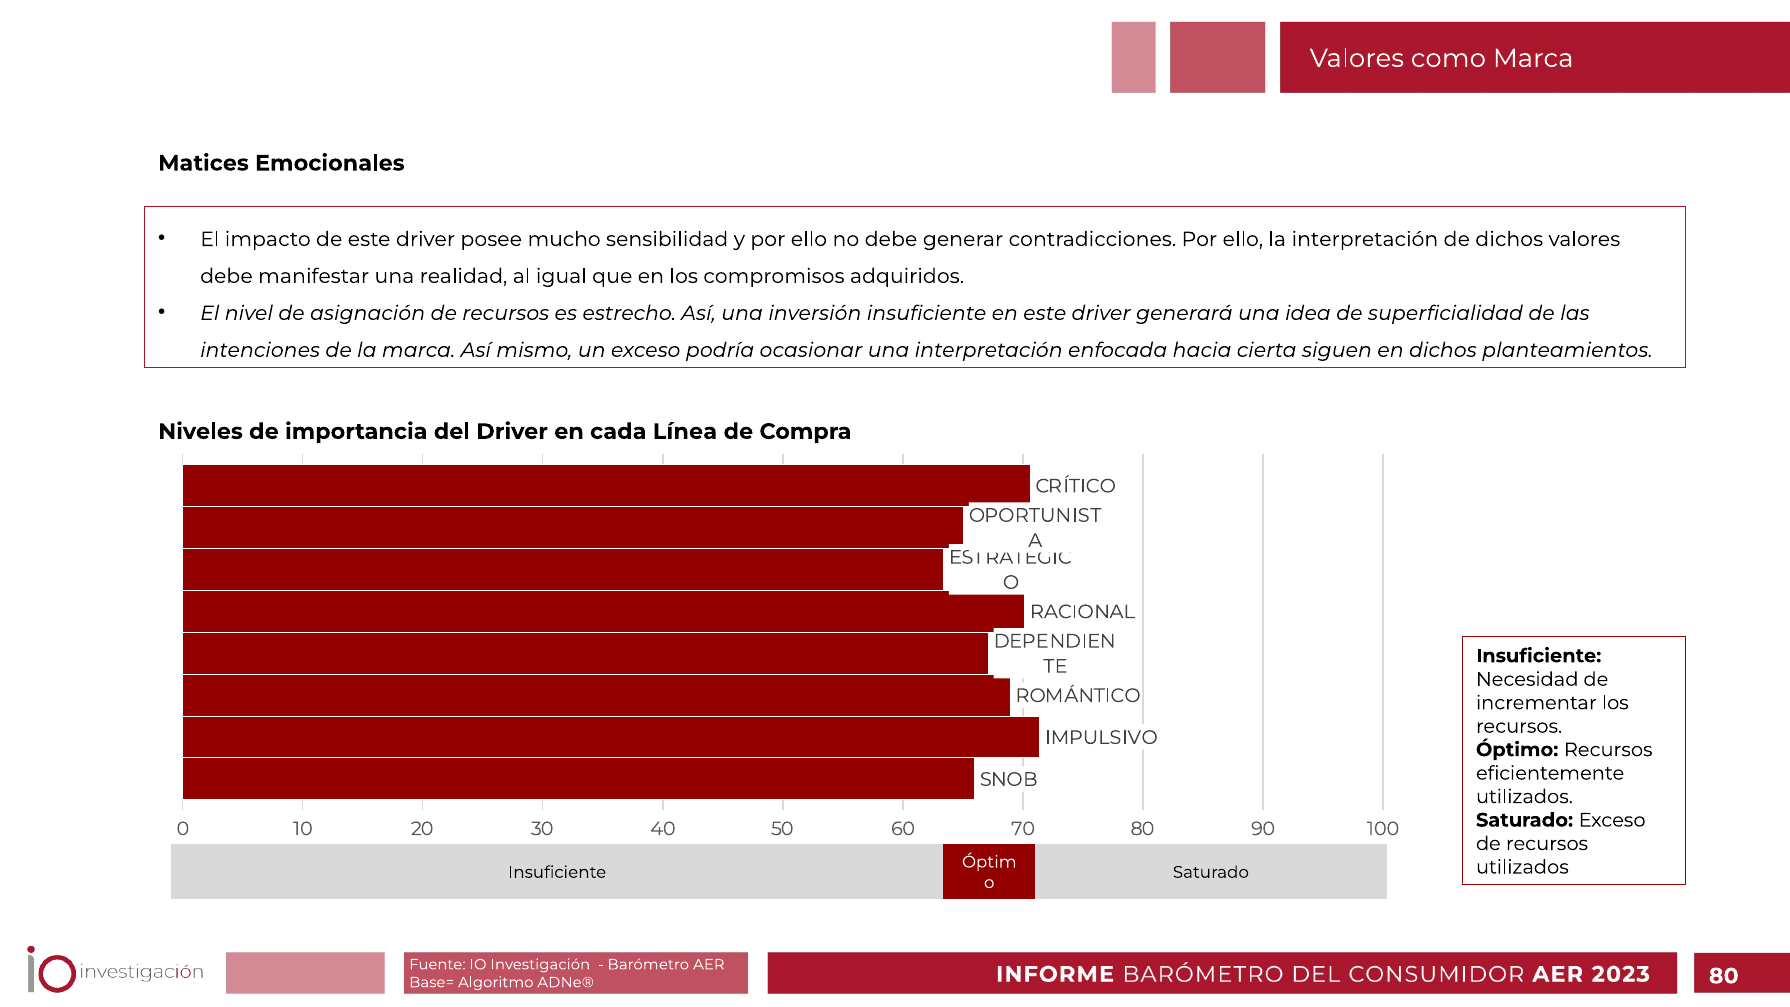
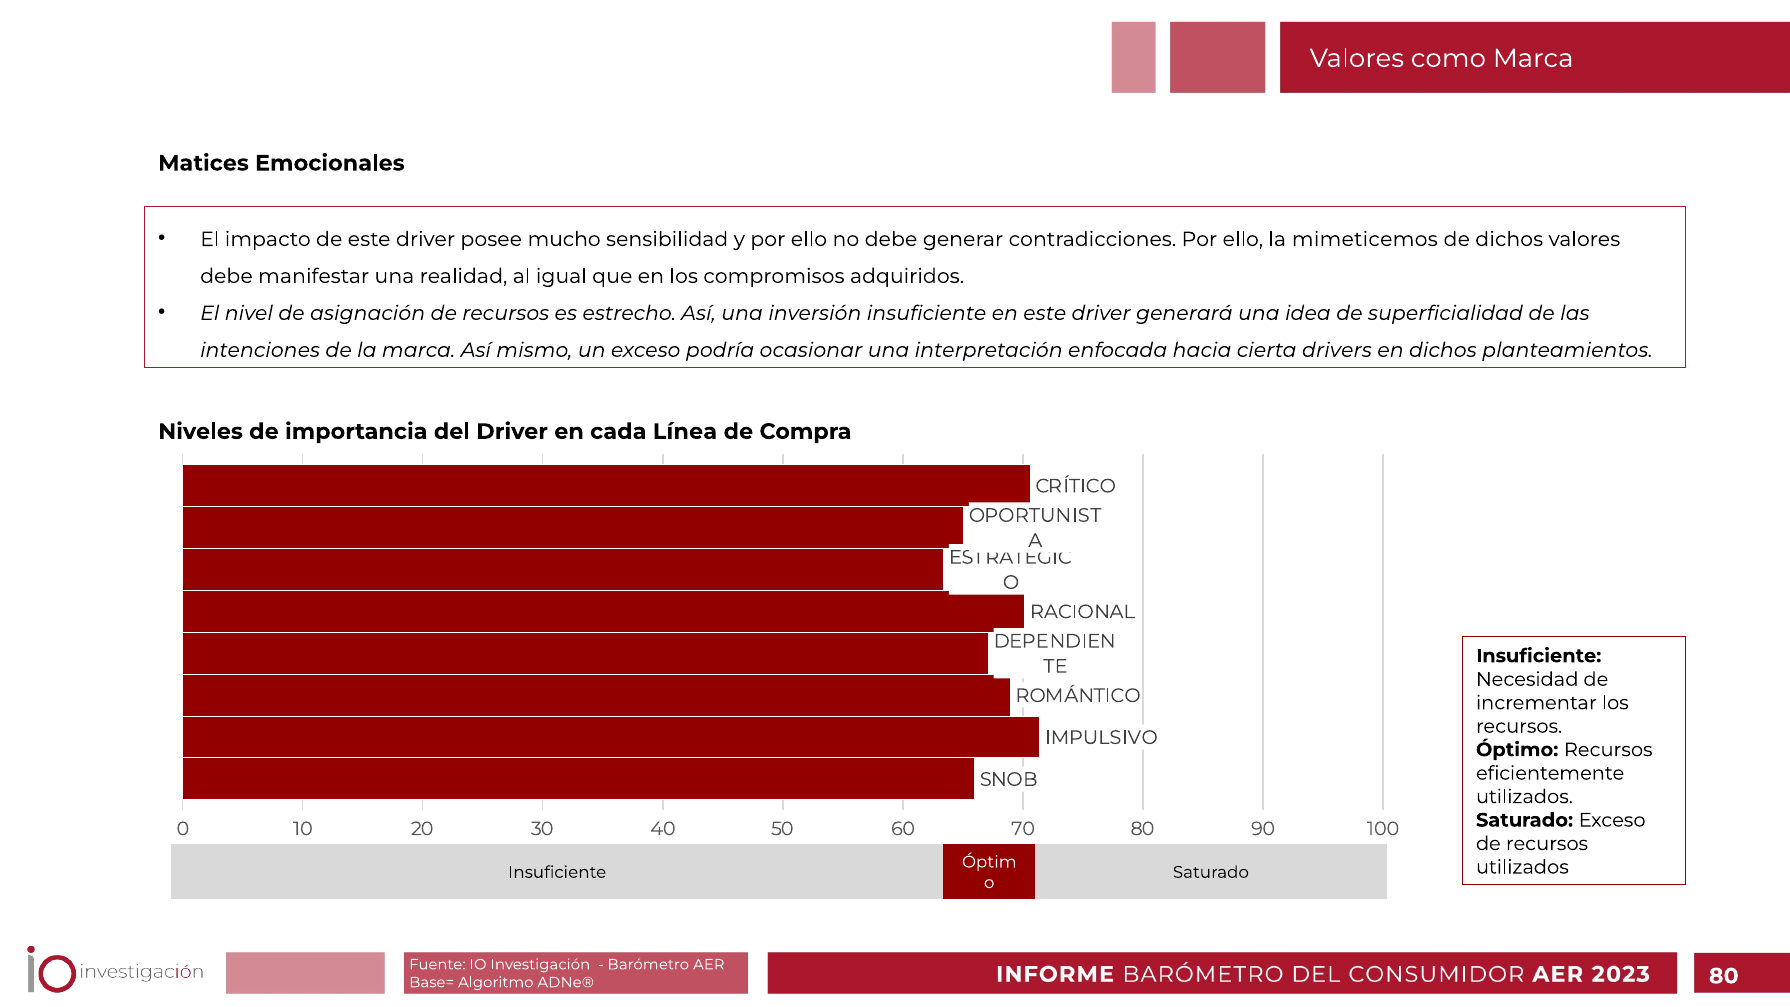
la interpretación: interpretación -> mimeticemos (1365, 239)
siguen: siguen -> drivers (1337, 350)
